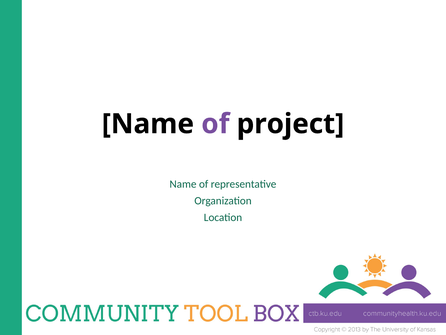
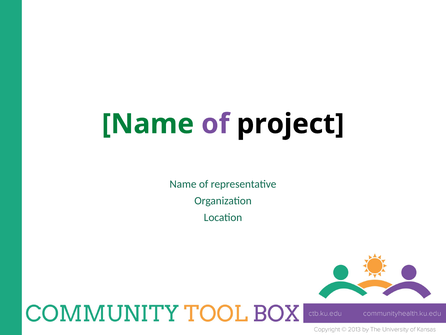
Name colour: black -> green (148, 124)
